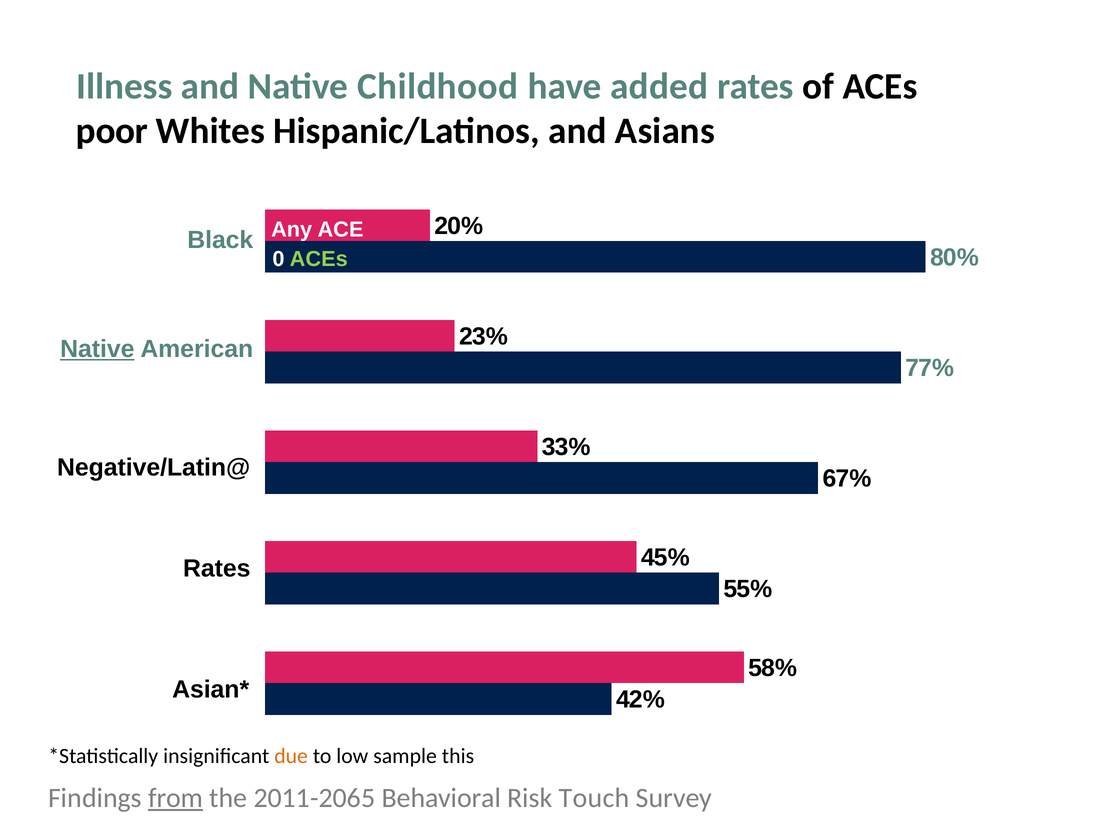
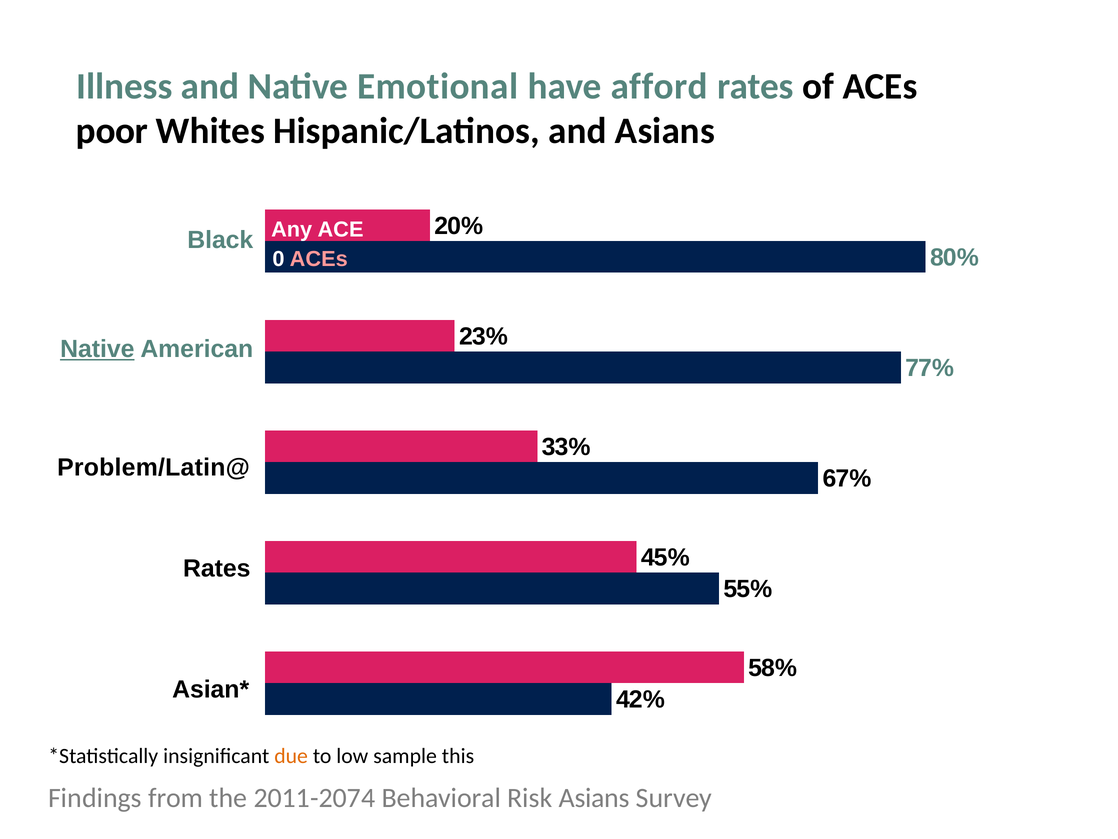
Childhood: Childhood -> Emotional (438, 86)
added: added -> afford (659, 86)
ACEs colour: light green -> pink (319, 259)
Negative/Latin@: Negative/Latin@ -> Problem/Latin@ (154, 467)
from underline: present -> none (176, 797)
2011-2065: 2011-2065 -> 2011-2074 (314, 797)
Risk Touch: Touch -> Asians (594, 797)
